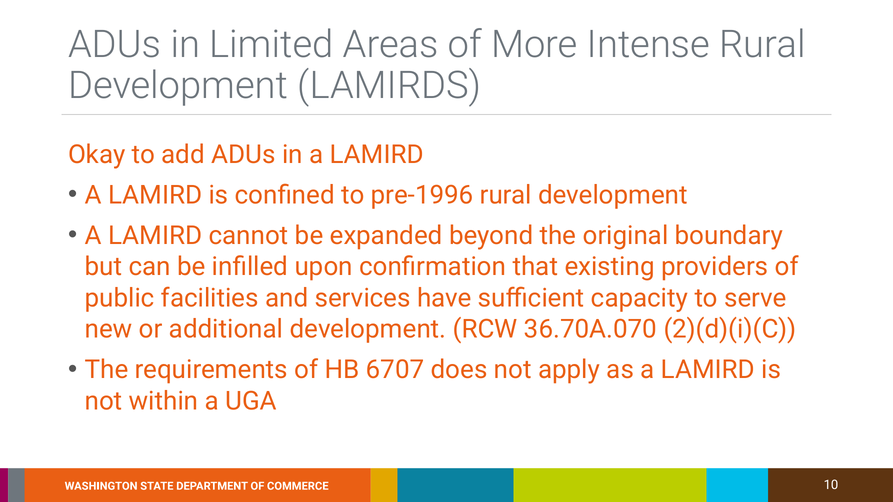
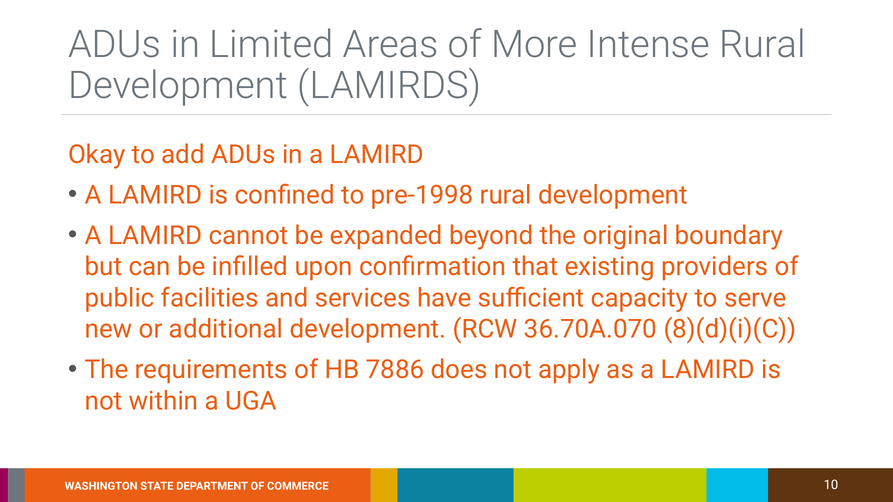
pre-1996: pre-1996 -> pre-1998 (422, 195)
2)(d)(i)(C: 2)(d)(i)(C -> 8)(d)(i)(C (730, 329)
6707: 6707 -> 7886 (395, 370)
